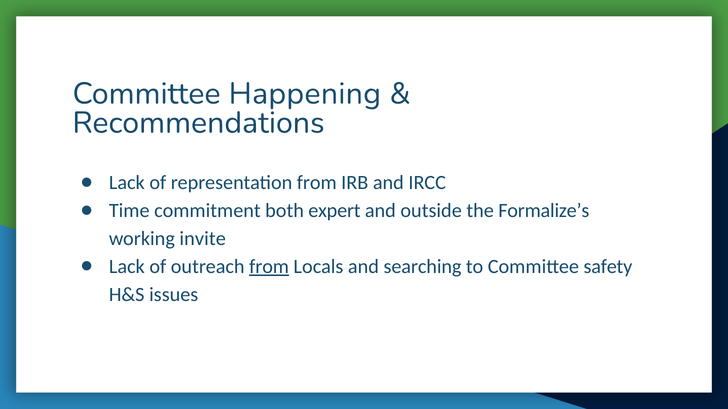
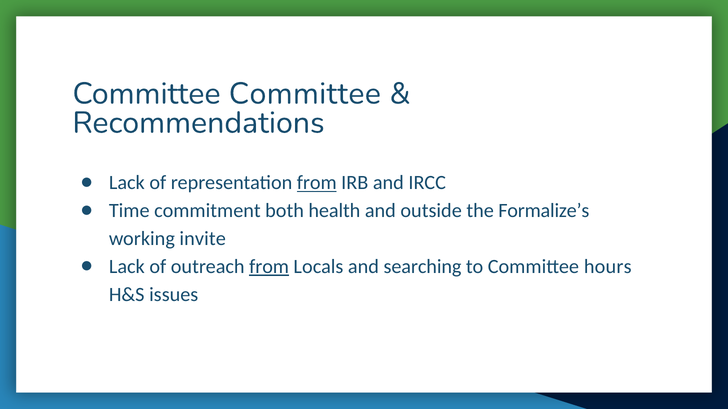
Committee Happening: Happening -> Committee (305, 94)
from underline: none -> present (317, 183)
expert: expert -> health (334, 211)
safety: safety -> hours (608, 267)
